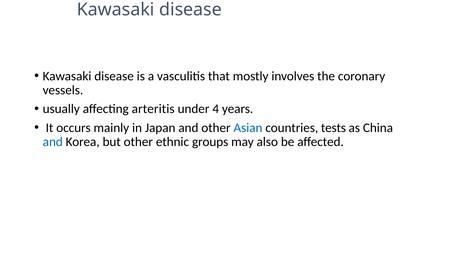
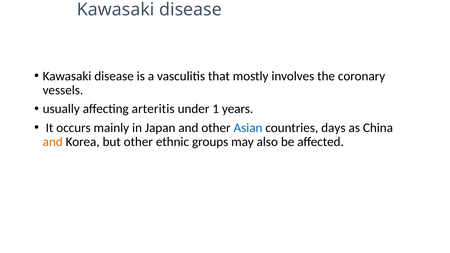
4: 4 -> 1 (216, 109)
tests: tests -> days (333, 128)
and colour: blue -> orange (53, 142)
